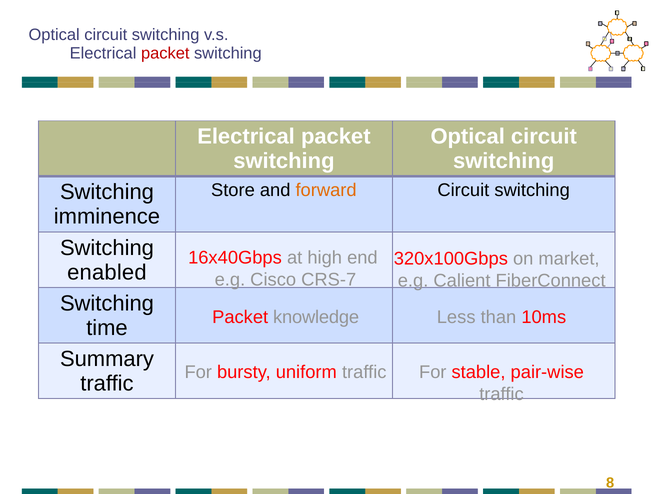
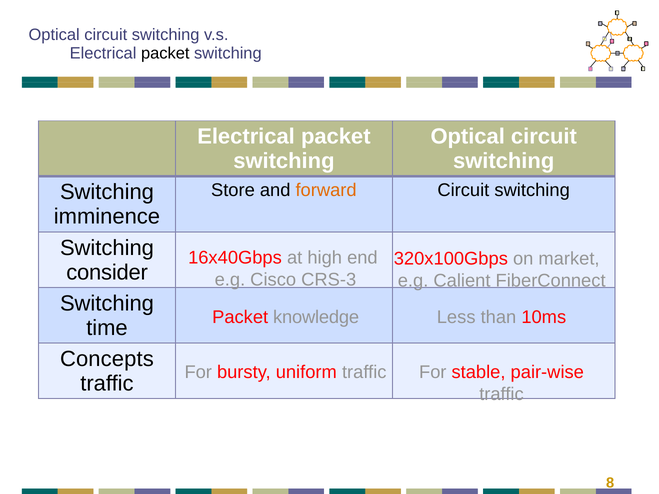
packet colour: red -> black (165, 53)
enabled: enabled -> consider (107, 272)
CRS-7: CRS-7 -> CRS-3 (329, 280)
Summary: Summary -> Concepts (107, 359)
